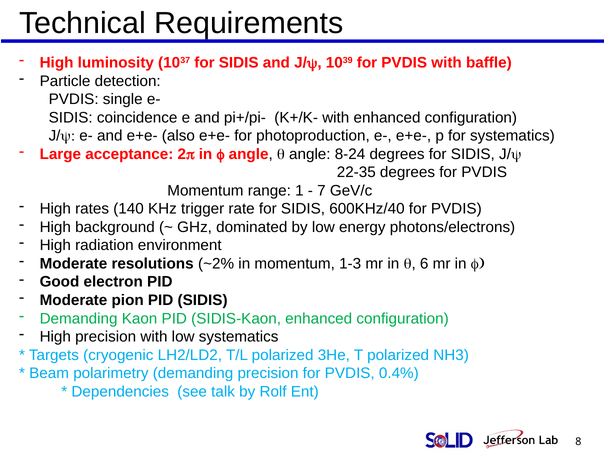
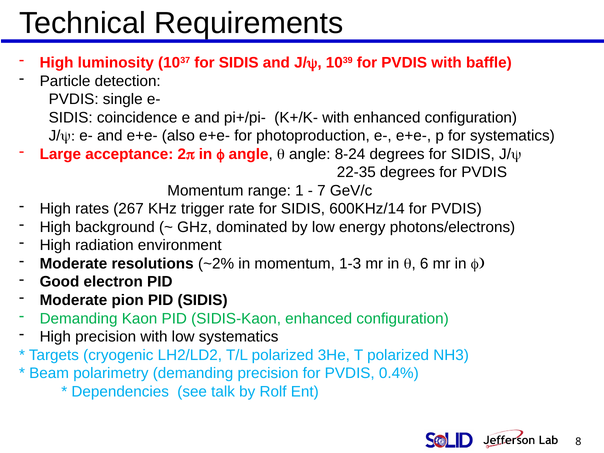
140: 140 -> 267 (129, 209)
600KHz/40: 600KHz/40 -> 600KHz/14 (367, 209)
